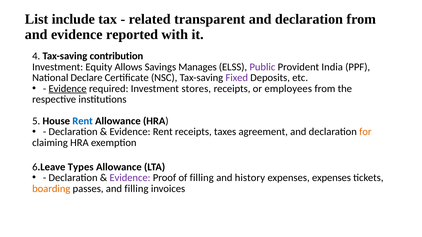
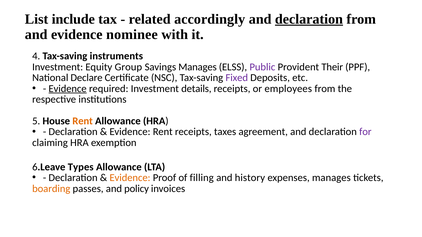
transparent: transparent -> accordingly (210, 19)
declaration underline: none -> present (309, 19)
reported: reported -> nominee (132, 34)
contribution: contribution -> instruments (116, 56)
Allows: Allows -> Group (128, 67)
India: India -> Their (332, 67)
stores: stores -> details (196, 89)
Rent colour: blue -> orange (83, 121)
for colour: orange -> purple (365, 132)
Evidence colour: purple -> orange (130, 178)
expenses expenses: expenses -> manages (331, 178)
and filling: filling -> policy (137, 189)
